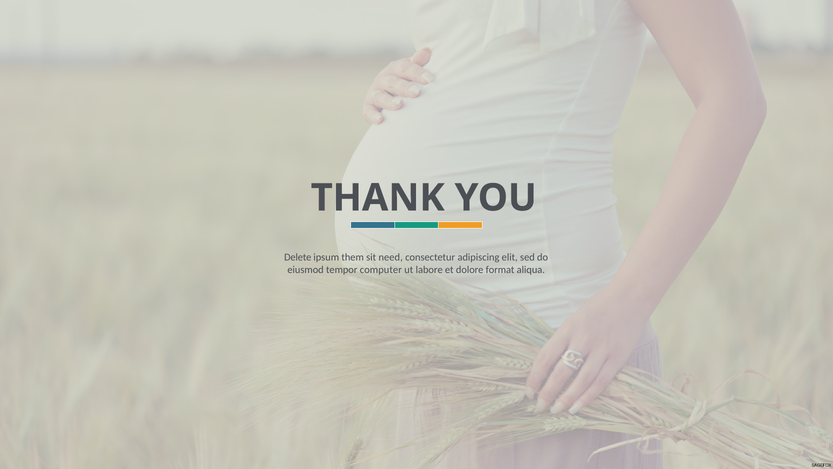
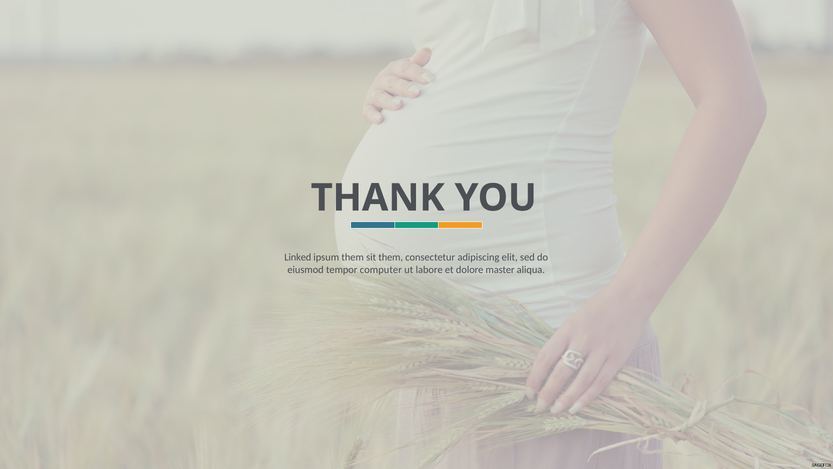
Delete: Delete -> Linked (298, 257)
sit need: need -> them (391, 257)
format: format -> master (500, 270)
